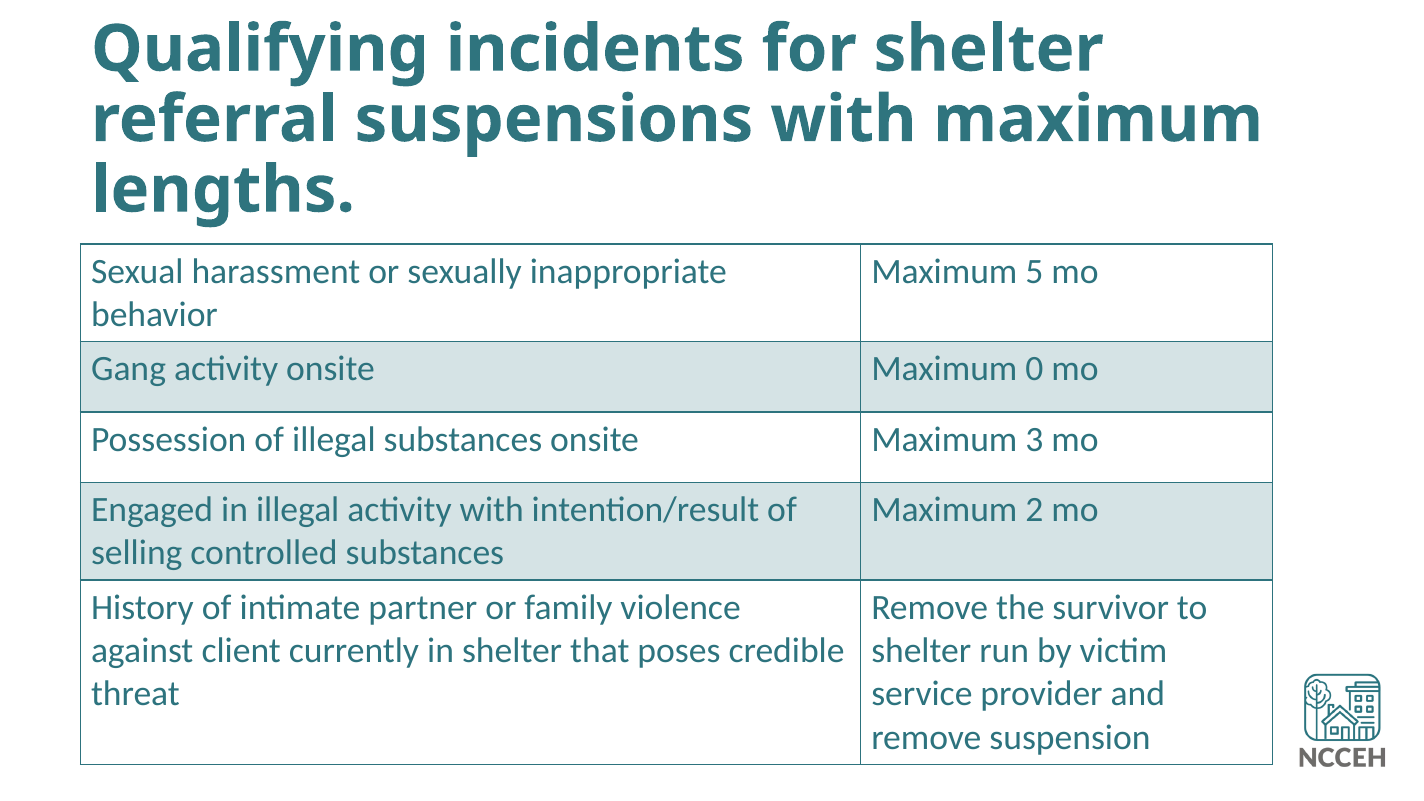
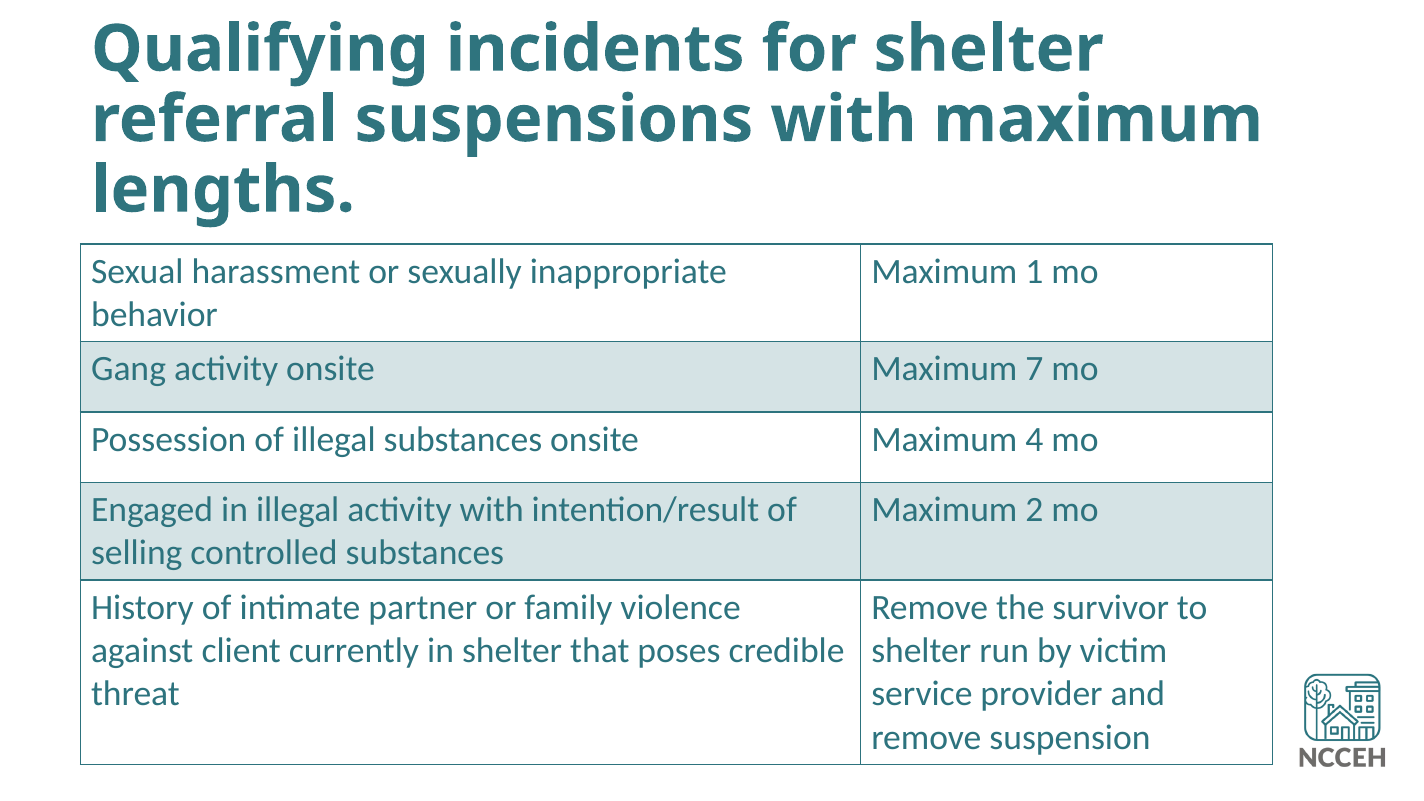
5: 5 -> 1 (1034, 271)
0: 0 -> 7 (1034, 369)
3: 3 -> 4 (1034, 439)
